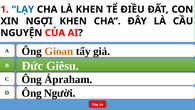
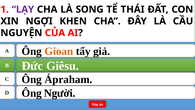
LẠY colour: blue -> purple (23, 9)
LÀ KHEN: KHEN -> SONG (90, 9)
ĐIỀU: ĐIỀU -> THÁI (133, 9)
